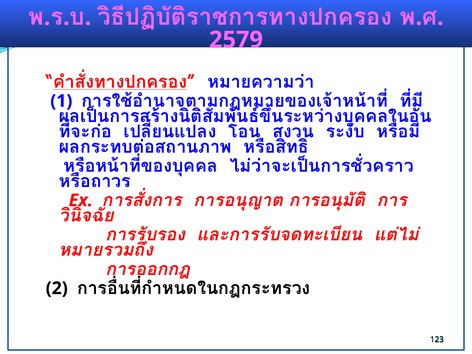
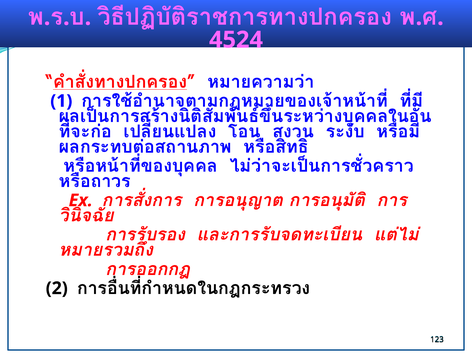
2579: 2579 -> 4524 (236, 40)
